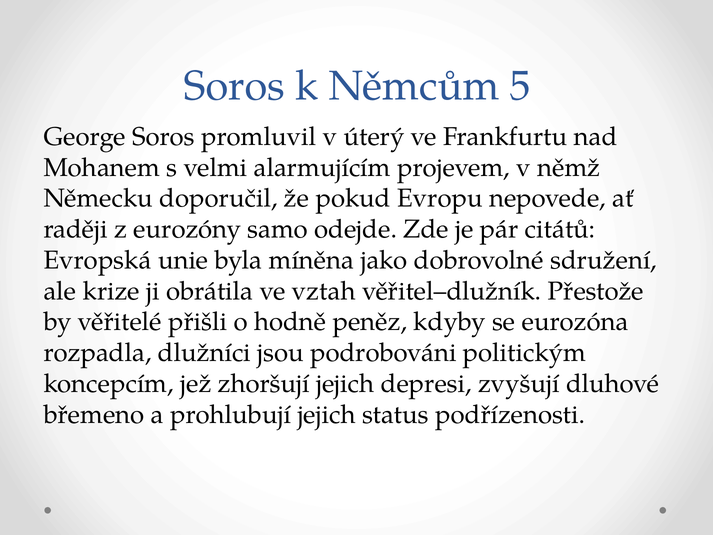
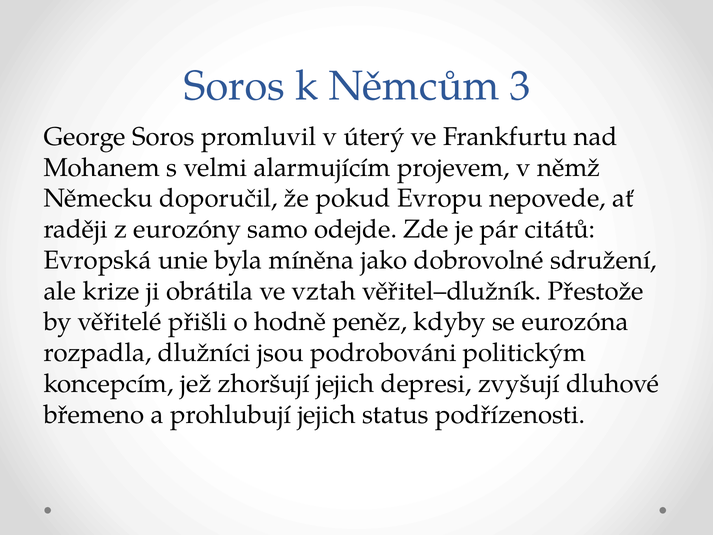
5: 5 -> 3 (520, 86)
